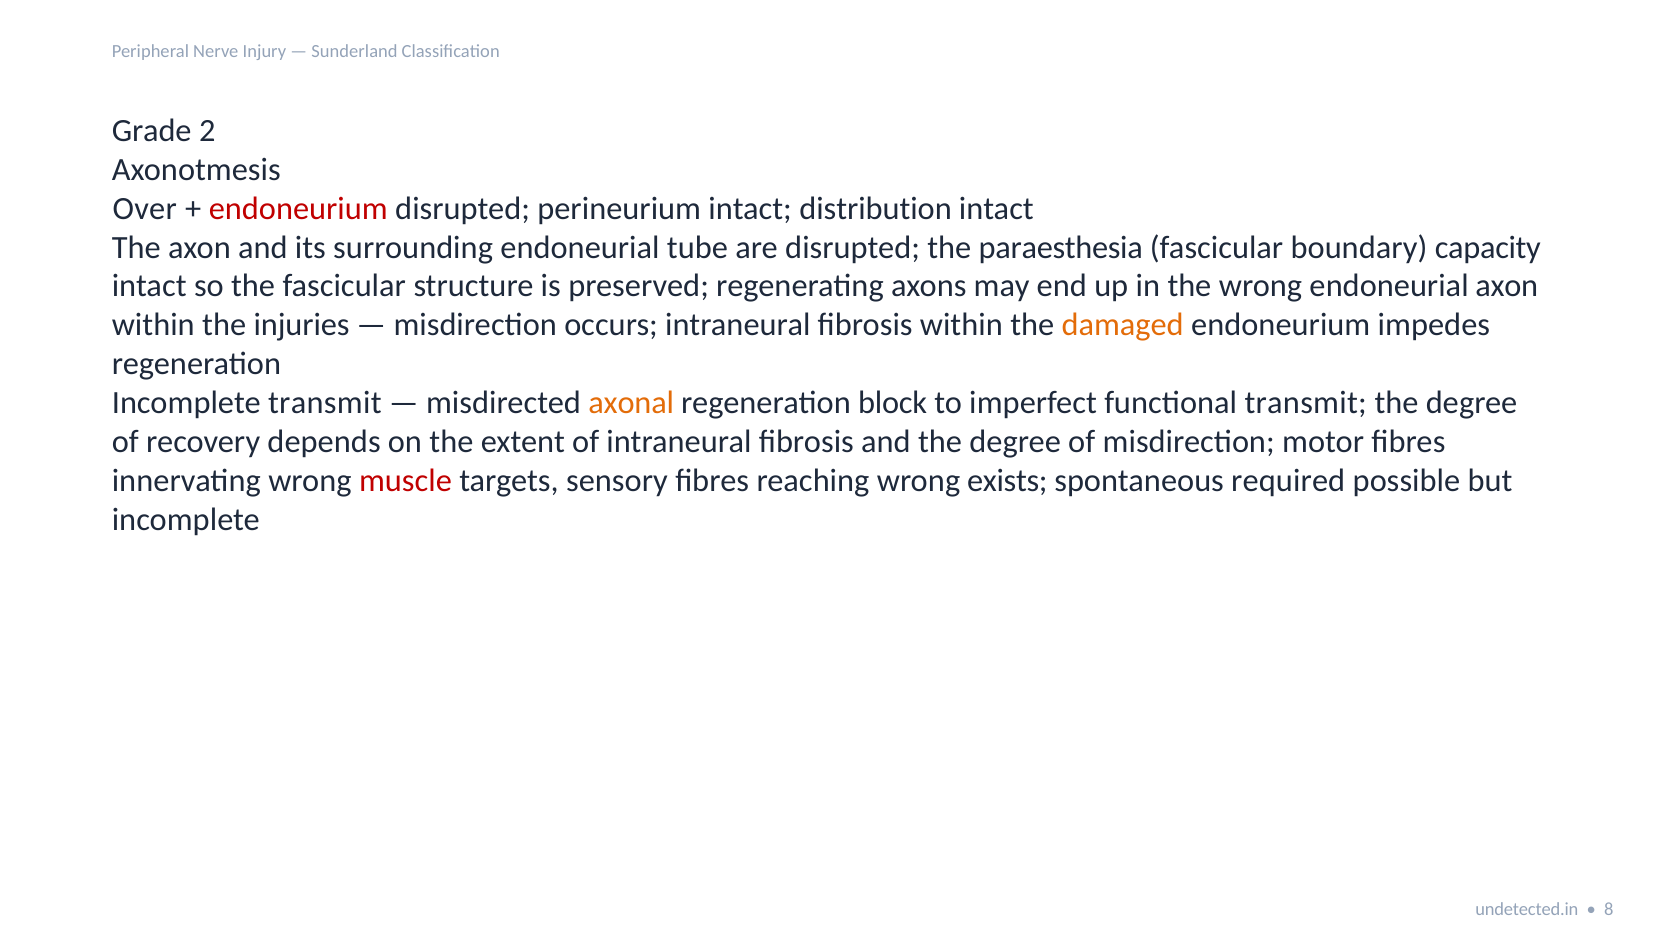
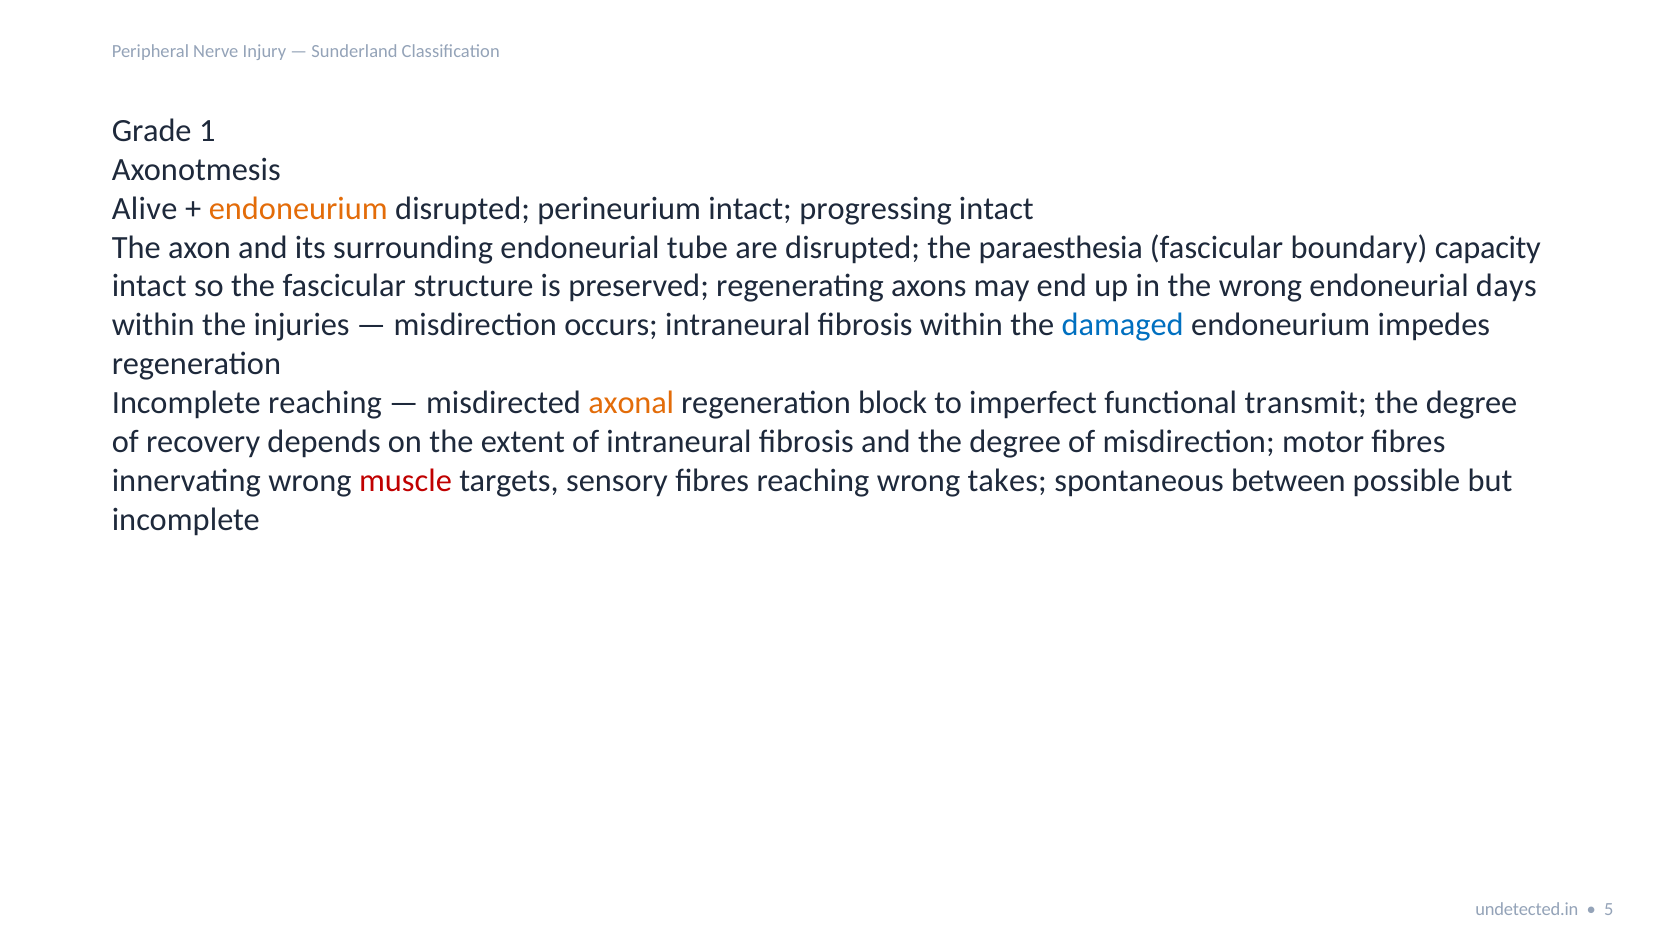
2: 2 -> 1 (207, 131)
Over: Over -> Alive (145, 208)
endoneurium colour: red -> orange (298, 208)
distribution: distribution -> progressing (876, 208)
endoneurial axon: axon -> days (1506, 286)
damaged colour: orange -> blue (1123, 325)
Incomplete transmit: transmit -> reaching (325, 403)
exists: exists -> takes (1007, 480)
required: required -> between (1288, 480)
8: 8 -> 5 (1609, 909)
